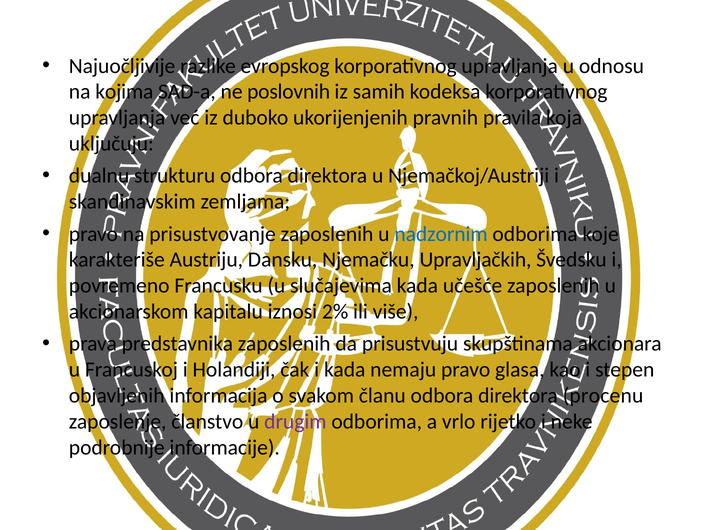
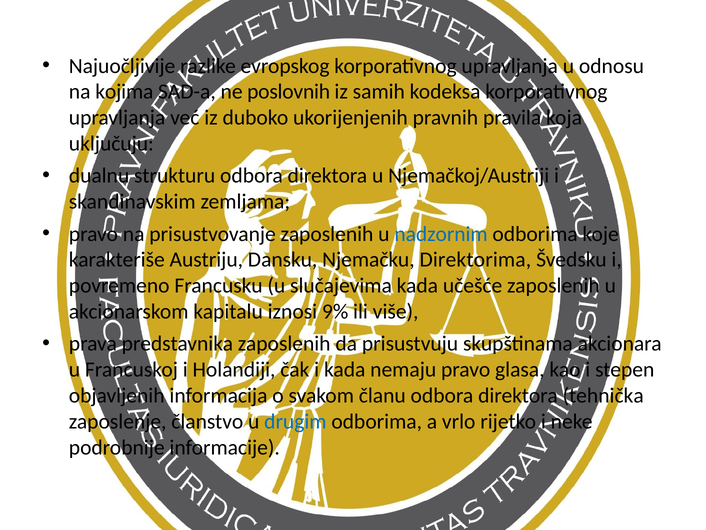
Upravljačkih: Upravljačkih -> Direktorima (475, 260)
2%: 2% -> 9% (335, 311)
procenu: procenu -> tehnička (603, 395)
drugim colour: purple -> blue (295, 421)
